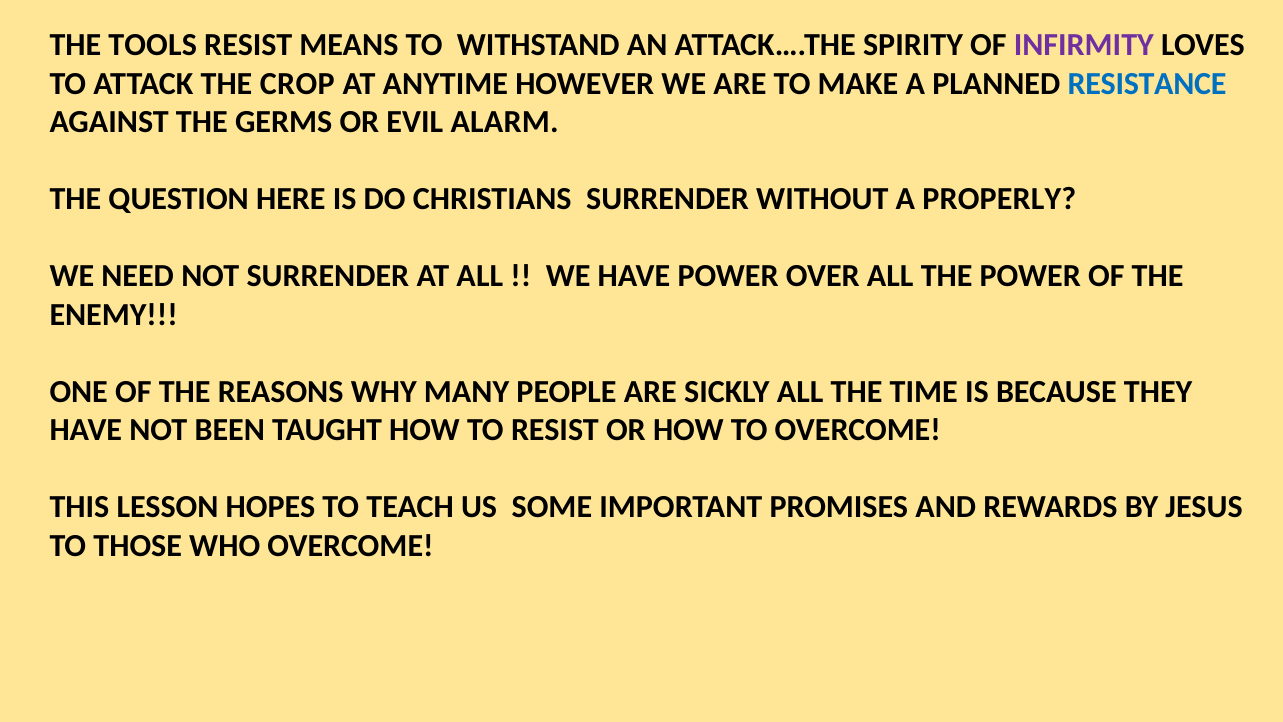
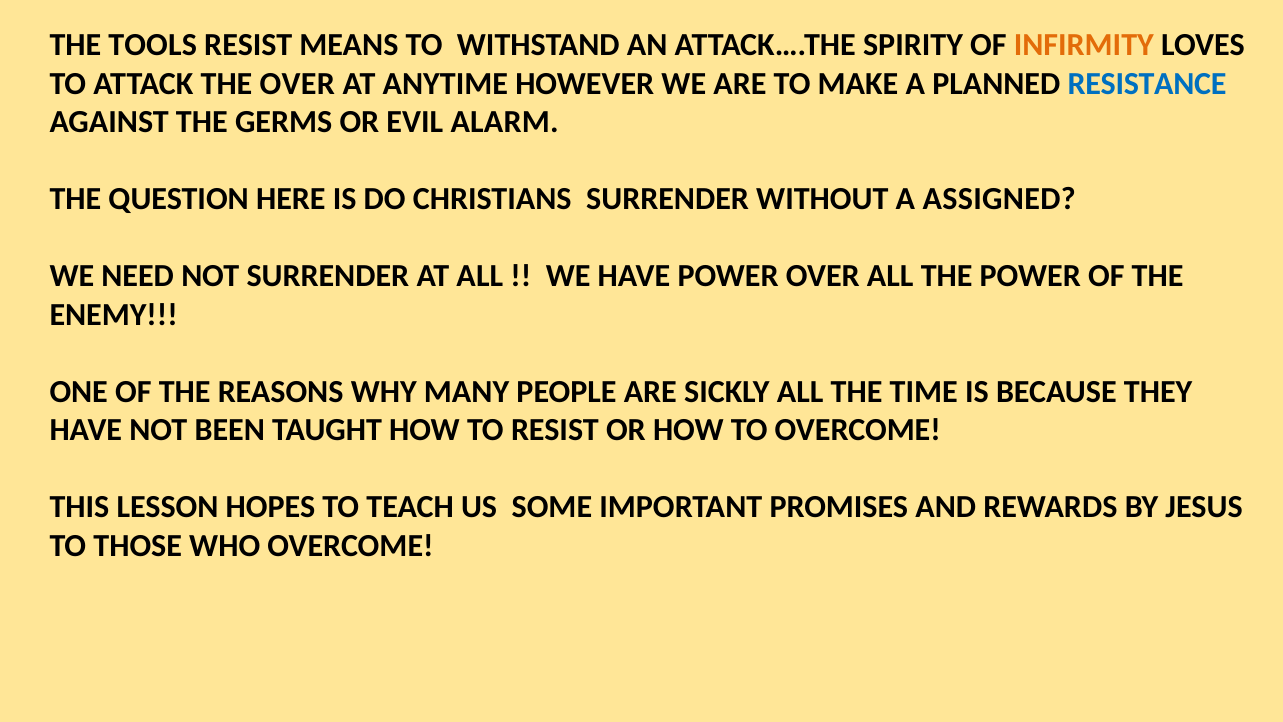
INFIRMITY colour: purple -> orange (1084, 45)
THE CROP: CROP -> OVER (297, 84)
PROPERLY: PROPERLY -> ASSIGNED (999, 199)
